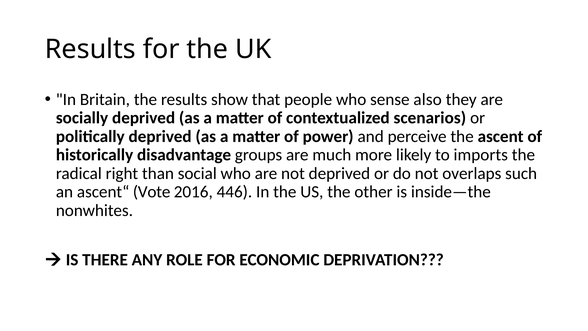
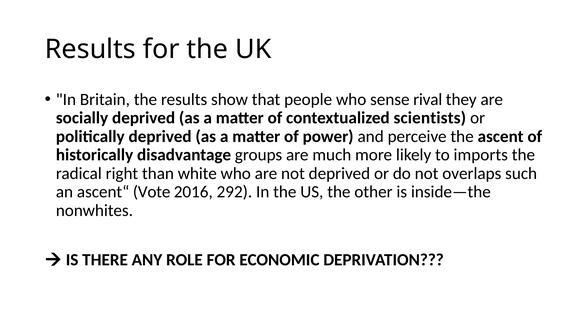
also: also -> rival (428, 99)
scenarios: scenarios -> scientists (430, 118)
social: social -> white (197, 173)
446: 446 -> 292 (234, 192)
